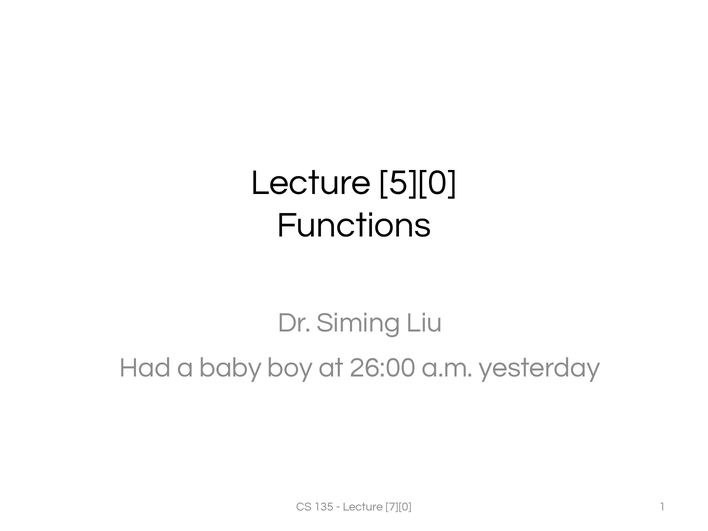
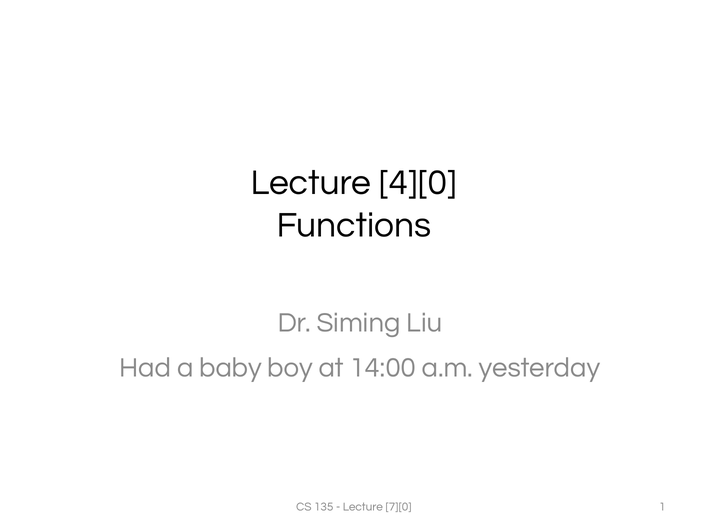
5][0: 5][0 -> 4][0 (418, 183)
26:00: 26:00 -> 14:00 (383, 368)
